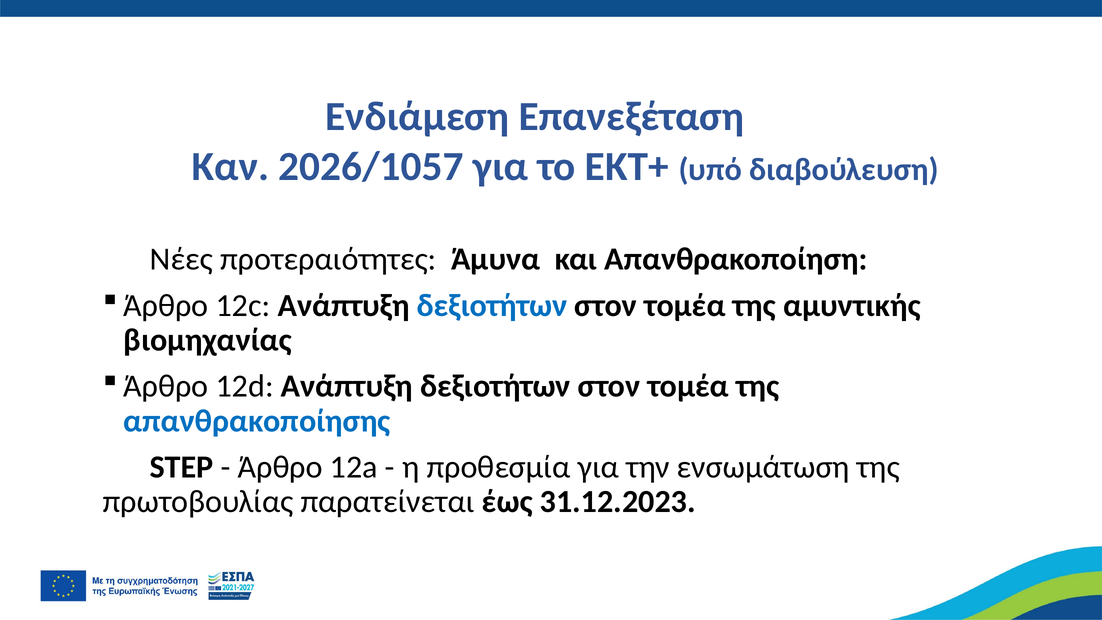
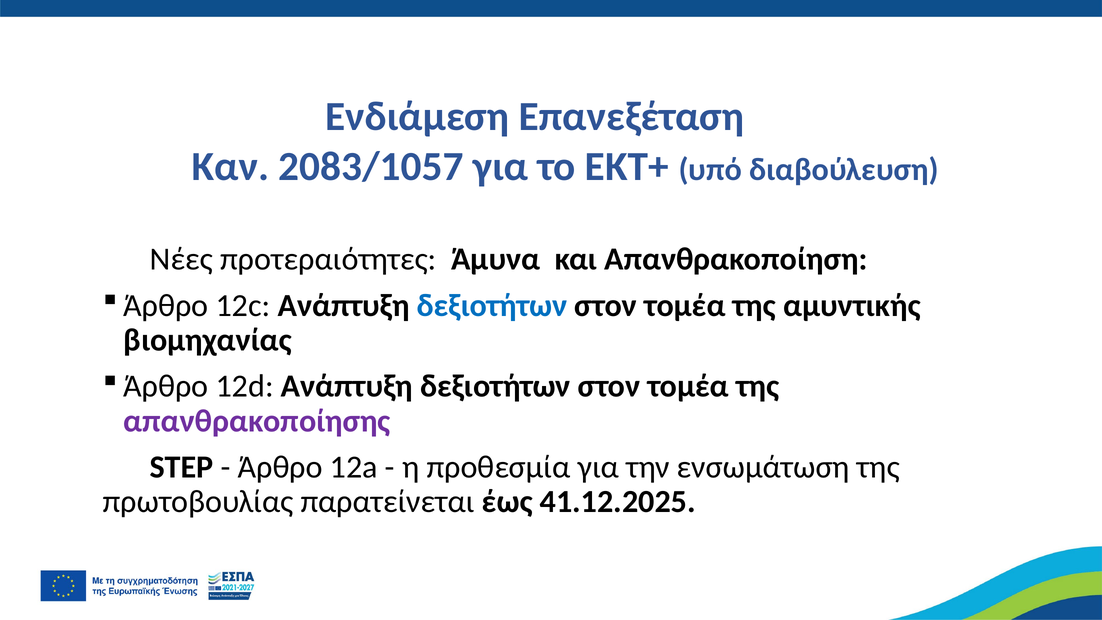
2026/1057: 2026/1057 -> 2083/1057 (371, 166)
απανθρακοποίησης colour: blue -> purple (257, 421)
31.12.2023: 31.12.2023 -> 41.12.2025 (618, 502)
